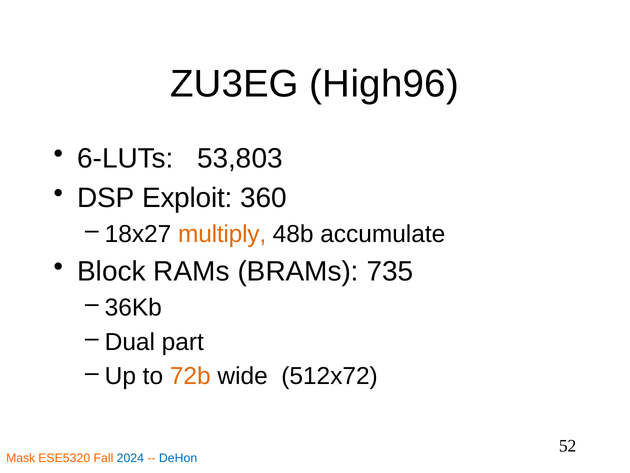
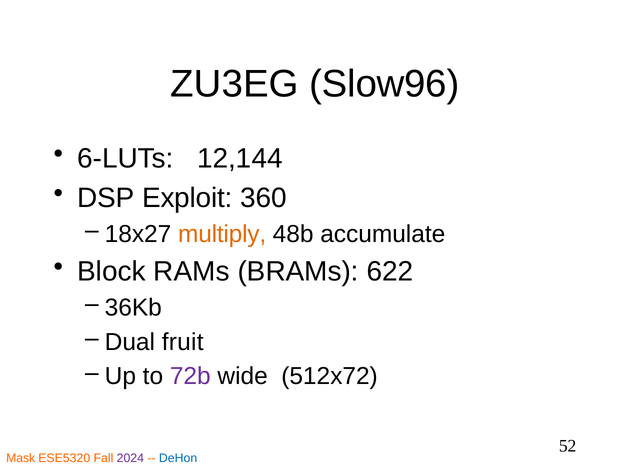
High96: High96 -> Slow96 (384, 84)
53,803: 53,803 -> 12,144 (240, 158)
735: 735 -> 622 (390, 271)
part: part -> fruit (183, 342)
72b colour: orange -> purple (190, 376)
2024 colour: blue -> purple (130, 458)
